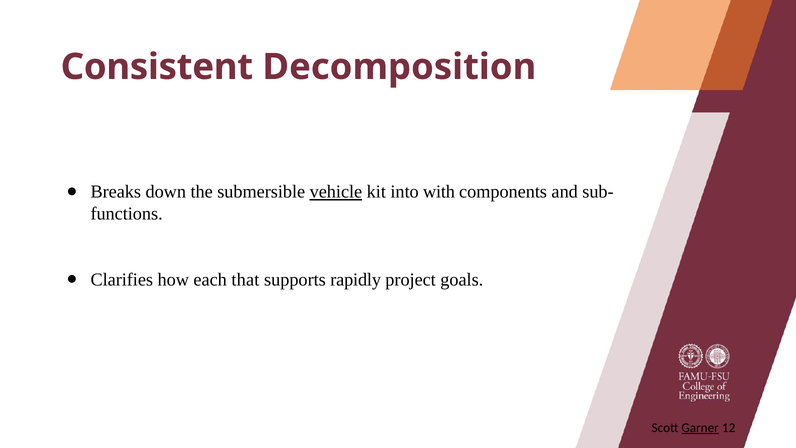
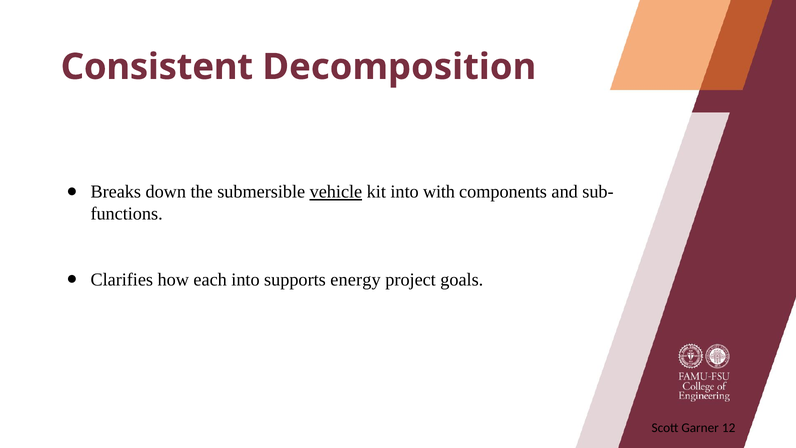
each that: that -> into (245, 279)
rapidly: rapidly -> energy (355, 279)
Garner underline: present -> none (700, 428)
